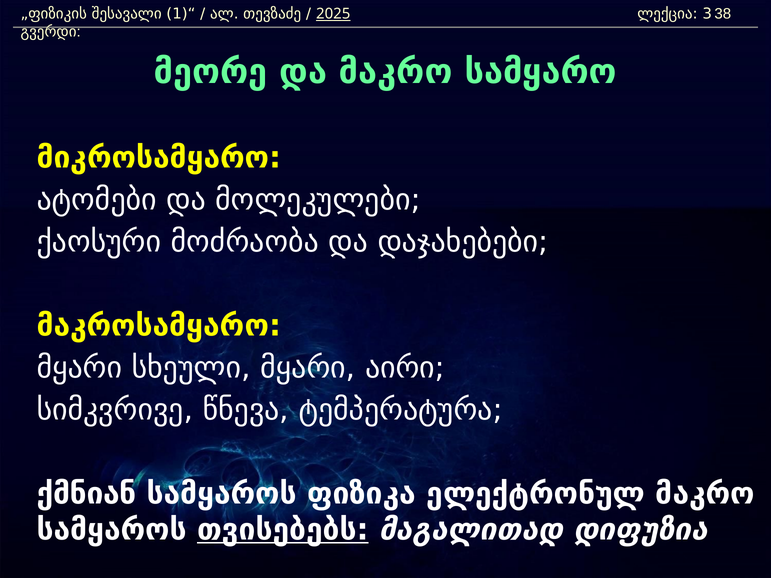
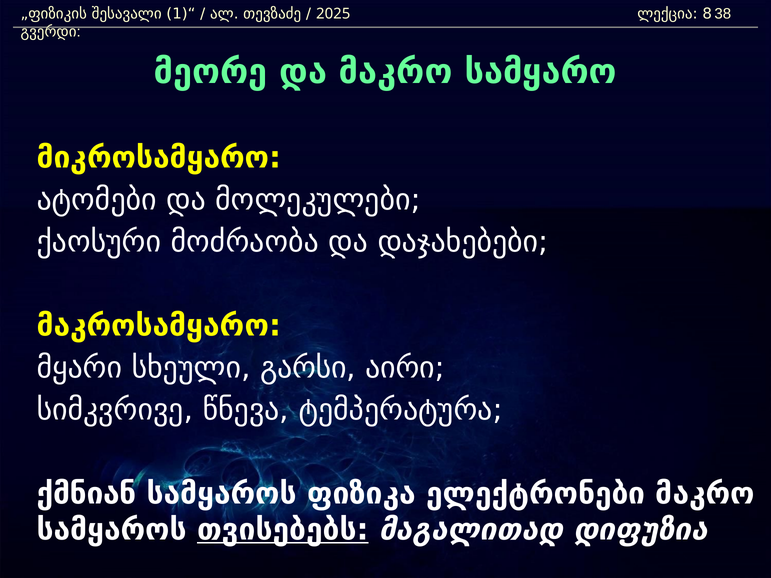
2025 underline: present -> none (333, 14)
3: 3 -> 8 (707, 14)
სხეული მყარი: მყარი -> გარსი (308, 368)
ელექტრონულ: ელექტრონულ -> ელექტრონები (536, 494)
